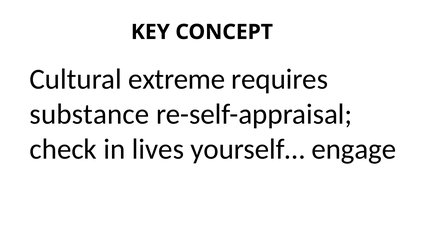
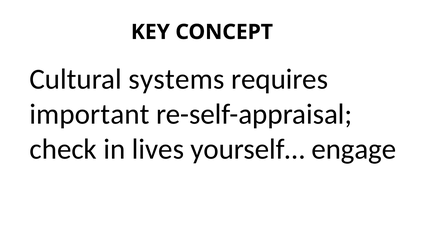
extreme: extreme -> systems (176, 79)
substance: substance -> important (89, 114)
